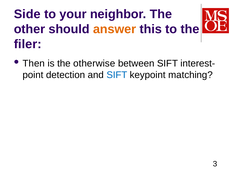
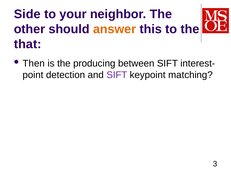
filer: filer -> that (28, 44)
otherwise: otherwise -> producing (94, 63)
SIFT colour: blue -> purple (117, 75)
